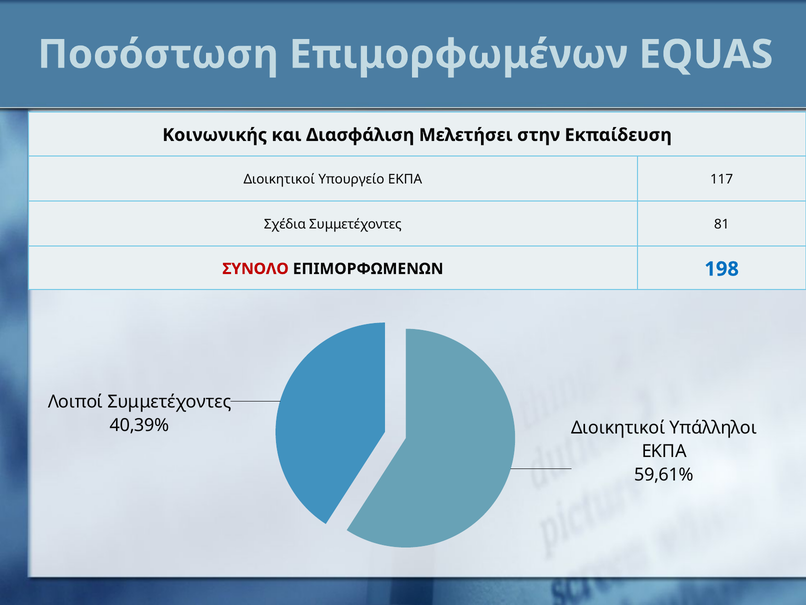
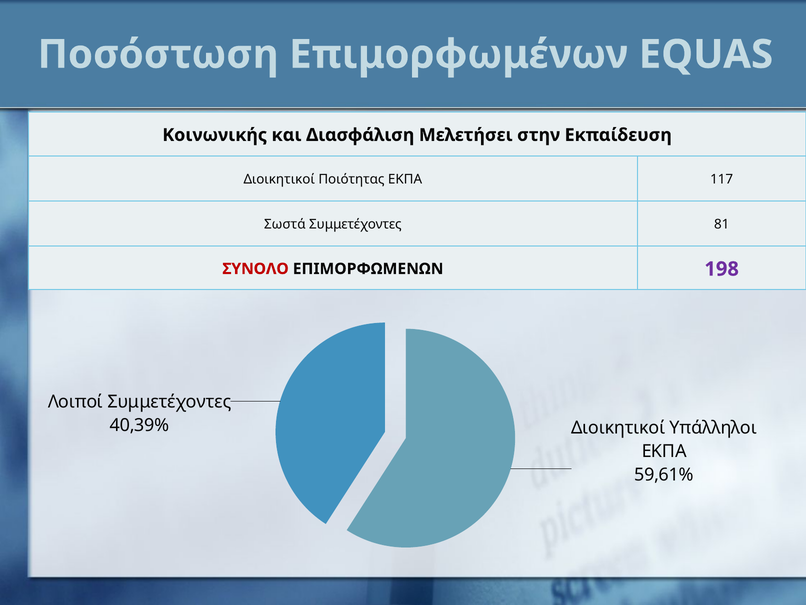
Υπουργείο: Υπουργείο -> Ποιότητας (351, 179)
Σχέδια: Σχέδια -> Σωστά (285, 224)
198 colour: blue -> purple (722, 269)
